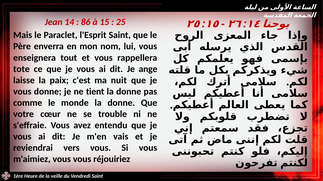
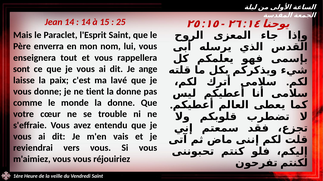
86: 86 -> 14 (86, 22)
tote: tote -> sont (22, 69)
nuit: nuit -> lavé (119, 81)
